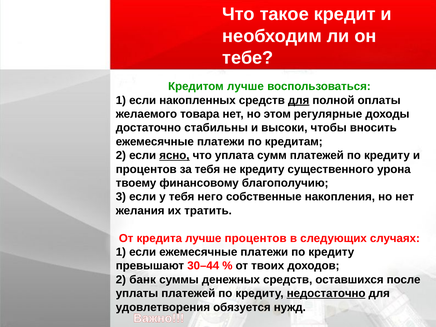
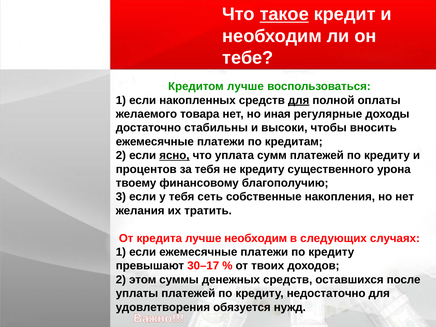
такое underline: none -> present (284, 14)
этом: этом -> иная (277, 114)
него: него -> сеть (210, 197)
лучше процентов: процентов -> необходим (256, 238)
30–44: 30–44 -> 30–17 (203, 266)
банк: банк -> этом (143, 280)
недостаточно underline: present -> none (326, 293)
